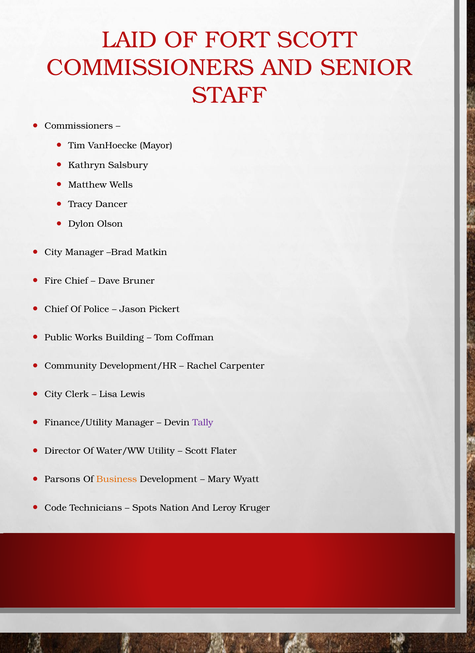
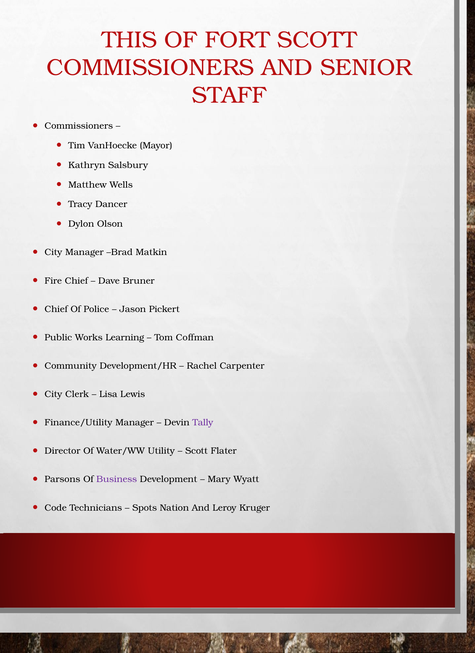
LAID: LAID -> THIS (129, 40)
Building: Building -> Learning (125, 338)
Business colour: orange -> purple (117, 479)
